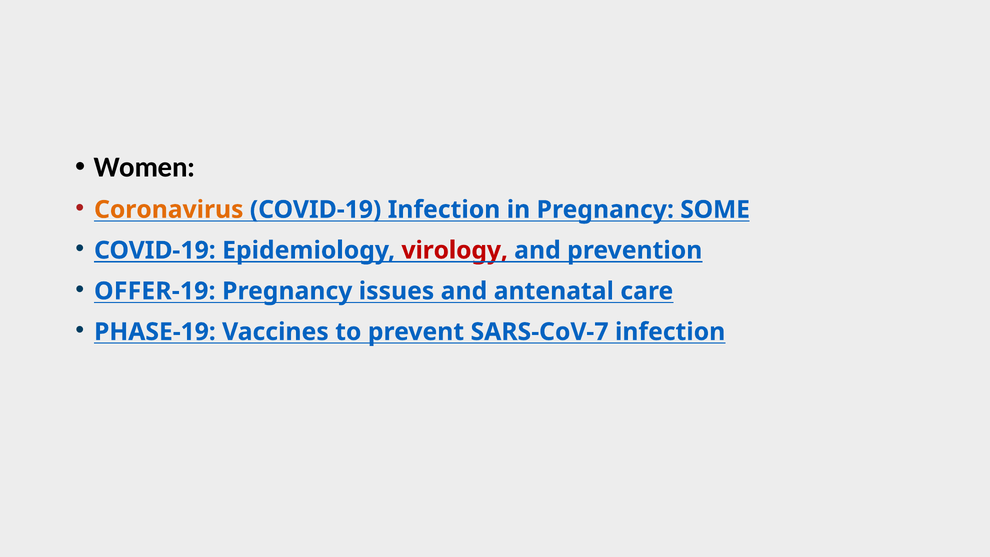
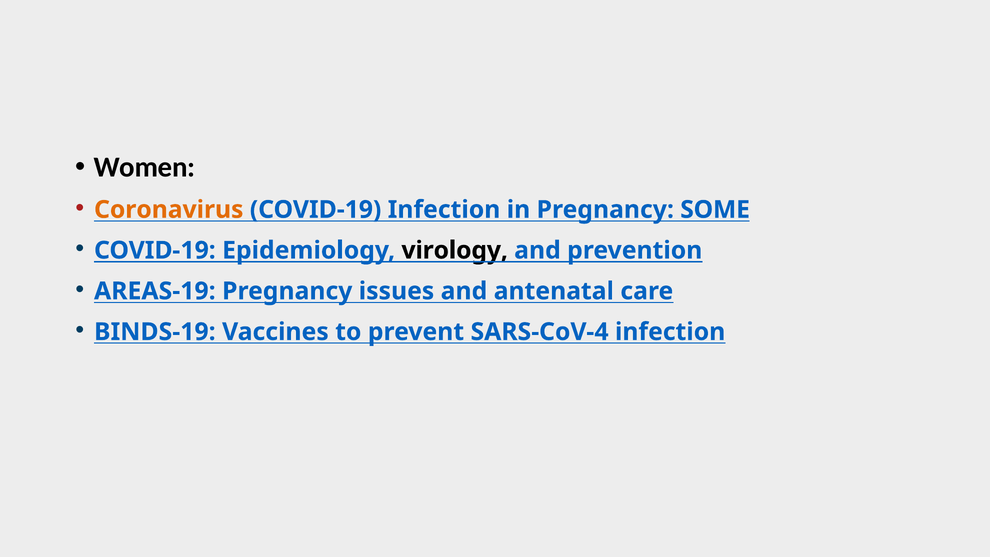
virology colour: red -> black (455, 250)
OFFER-19: OFFER-19 -> AREAS-19 (155, 291)
PHASE-19: PHASE-19 -> BINDS-19 (155, 332)
SARS-CoV-7: SARS-CoV-7 -> SARS-CoV-4 (540, 332)
